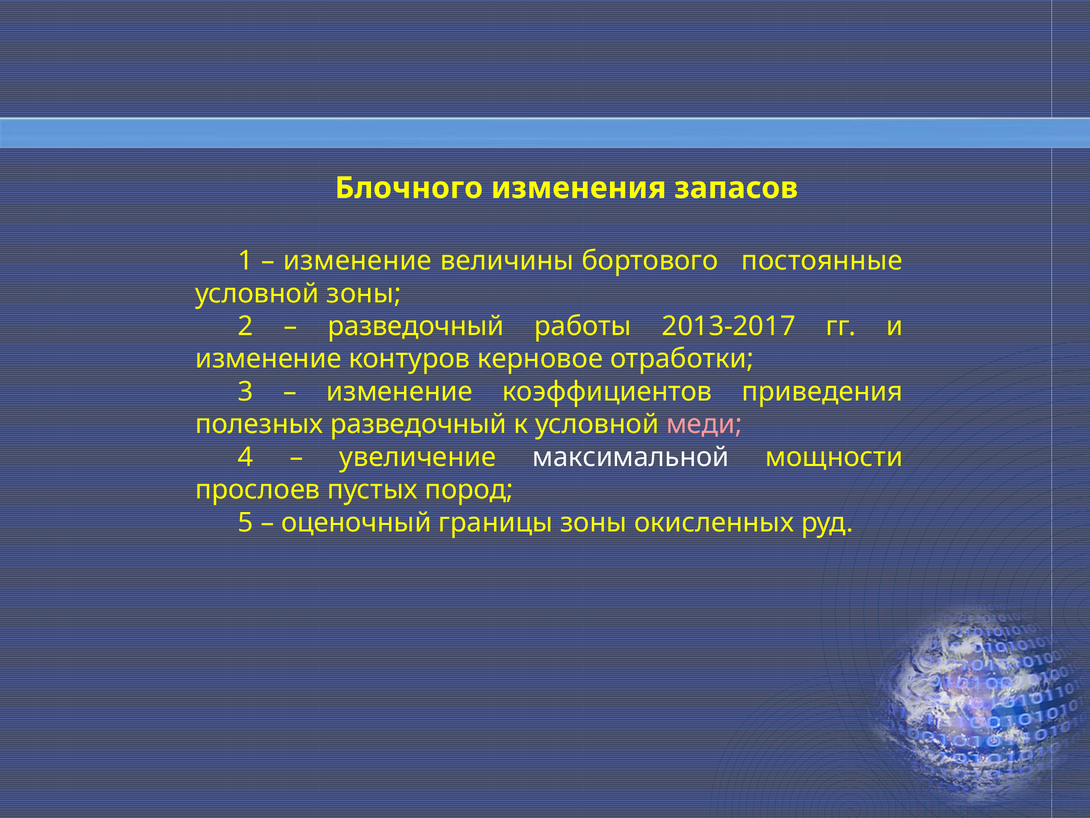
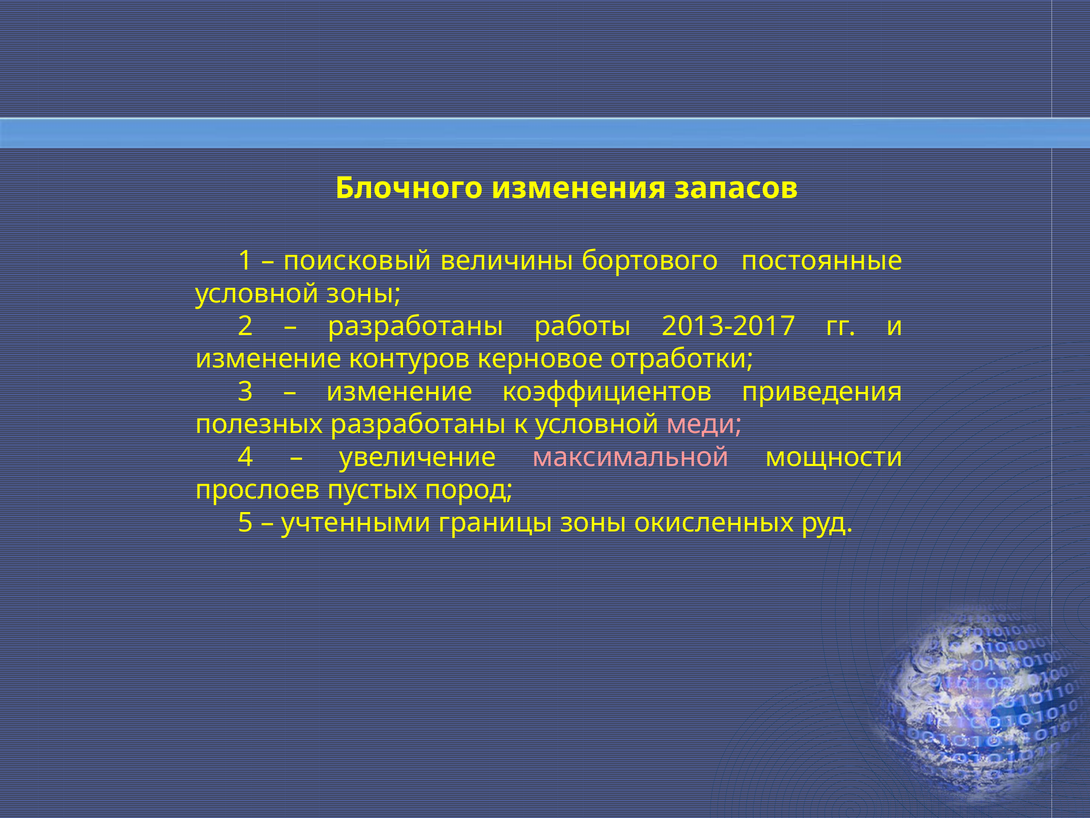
изменение: изменение -> поисковый (357, 261)
разведочный: разведочный -> разработаны (416, 326)
полезных разведочный: разведочный -> разработаны (418, 424)
максимальной colour: white -> pink (631, 457)
оценочный: оценочный -> учтенными (356, 522)
